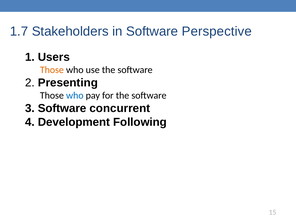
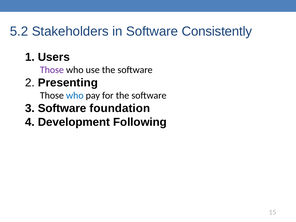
1.7: 1.7 -> 5.2 (19, 31)
Perspective: Perspective -> Consistently (217, 31)
Those colour: orange -> purple (52, 70)
concurrent: concurrent -> foundation (120, 108)
